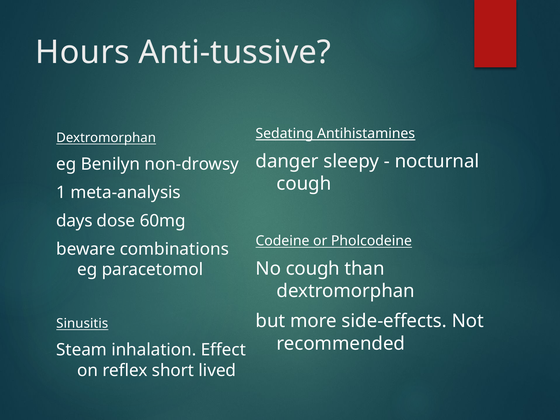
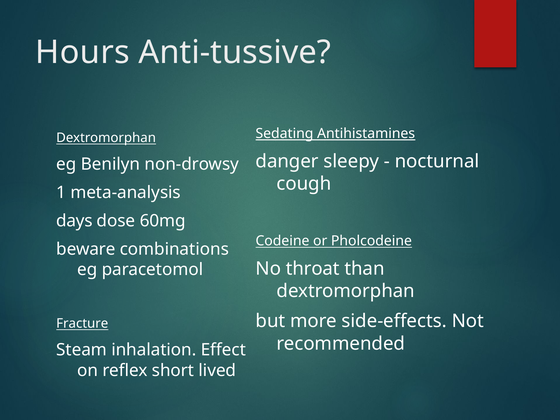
No cough: cough -> throat (313, 269)
Sinusitis: Sinusitis -> Fracture (82, 324)
